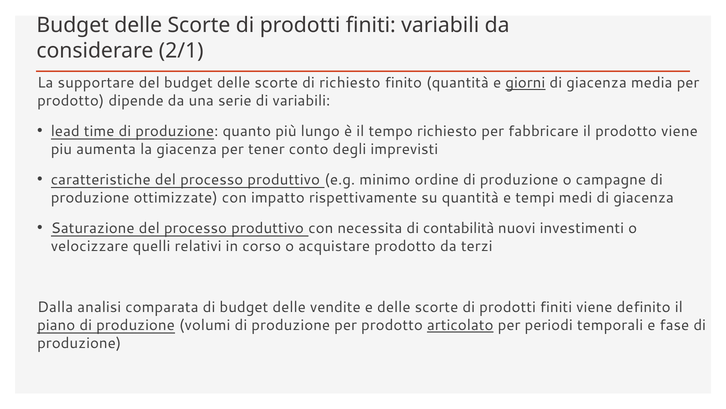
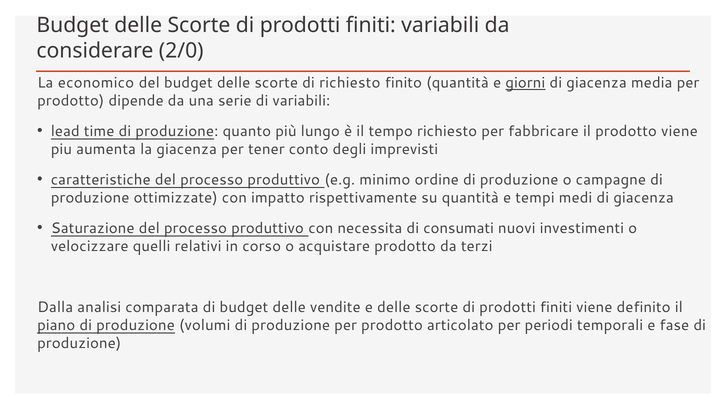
2/1: 2/1 -> 2/0 (181, 51)
supportare: supportare -> economico (96, 83)
contabilità: contabilità -> consumati (459, 228)
articolato underline: present -> none (460, 325)
